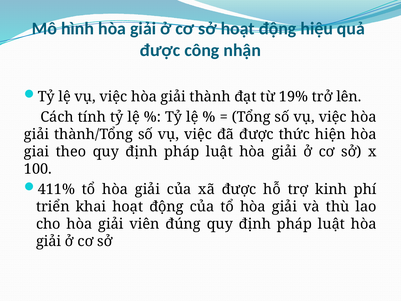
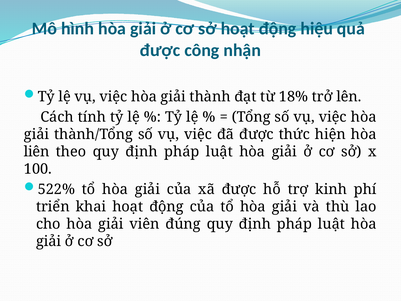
19%: 19% -> 18% (294, 97)
giai: giai -> liên (37, 152)
411%: 411% -> 522% (56, 189)
